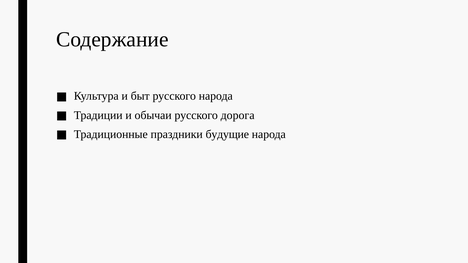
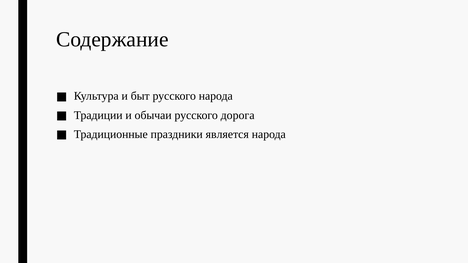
будущие: будущие -> является (227, 134)
